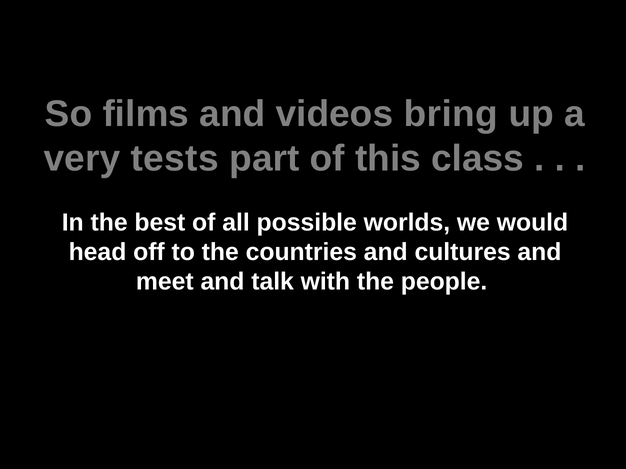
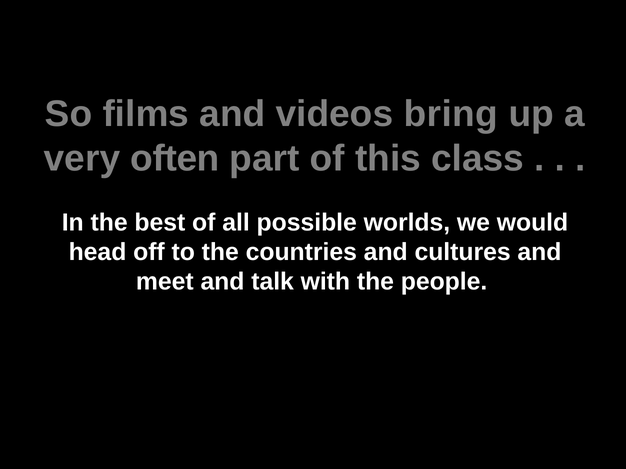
tests: tests -> often (175, 159)
